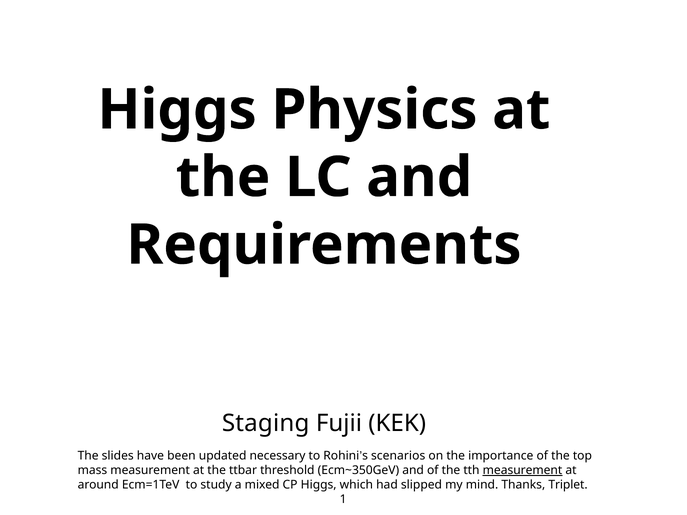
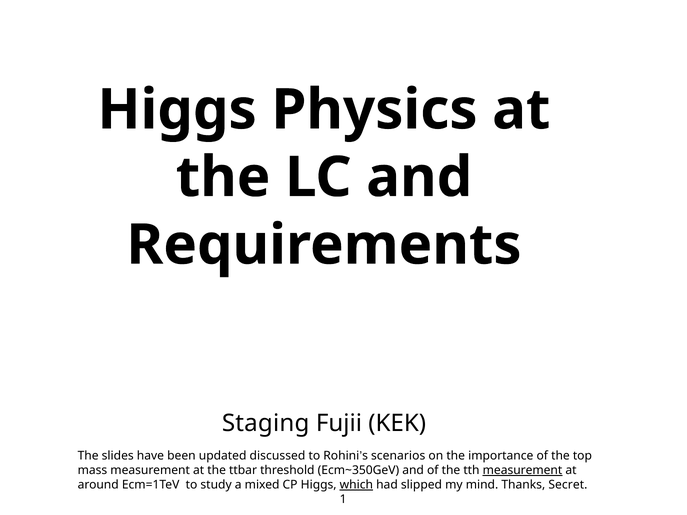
necessary: necessary -> discussed (277, 456)
which underline: none -> present (356, 485)
Triplet: Triplet -> Secret (568, 485)
